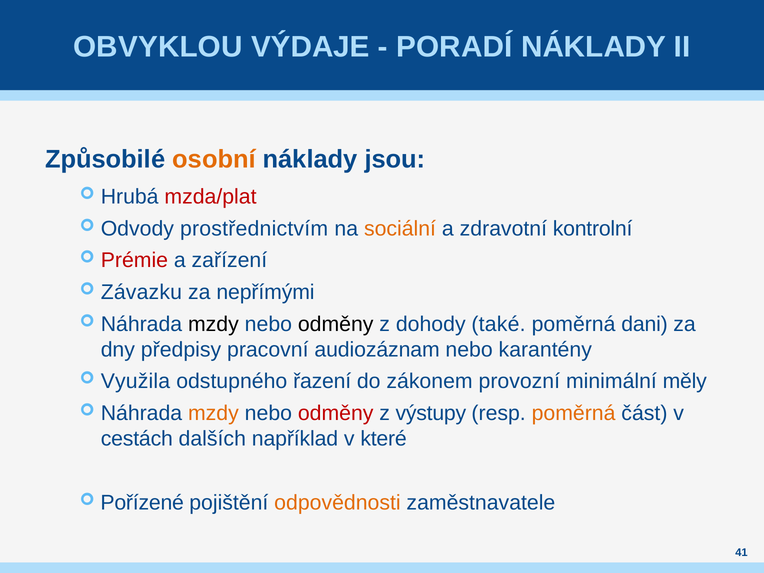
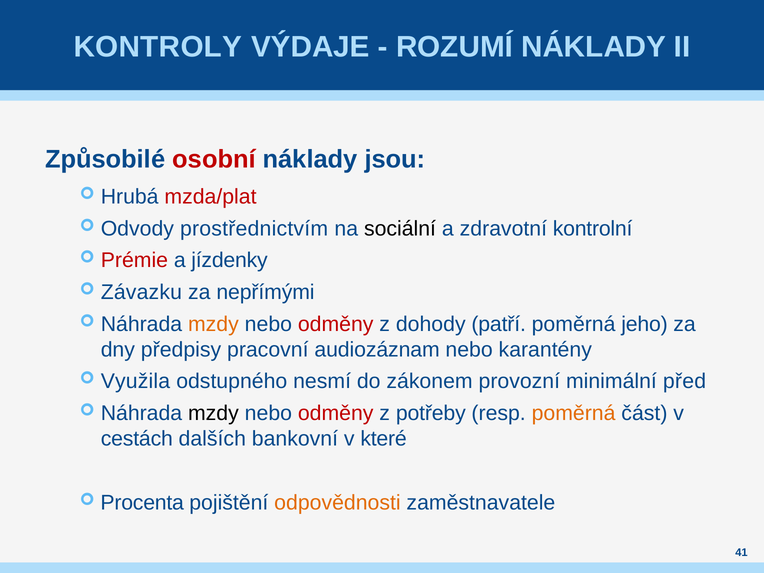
OBVYKLOU: OBVYKLOU -> KONTROLY (158, 47)
PORADÍ: PORADÍ -> ROZUMÍ (454, 47)
osobní colour: orange -> red (214, 159)
sociální colour: orange -> black (400, 229)
zařízení: zařízení -> jízdenky (230, 260)
mzdy colour: black -> orange (213, 324)
odměny colour: black -> red (336, 324)
také: také -> patří (499, 324)
dani: dani -> jeho (645, 324)
řazení: řazení -> nesmí (322, 381)
měly: měly -> před (685, 381)
mzdy colour: orange -> black (213, 413)
výstupy: výstupy -> potřeby (431, 413)
například: například -> bankovní (295, 439)
Pořízené: Pořízené -> Procenta (142, 503)
